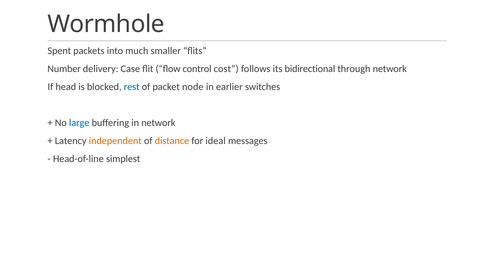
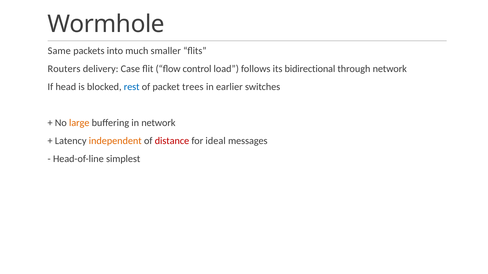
Spent: Spent -> Same (59, 51)
Number: Number -> Routers (64, 69)
cost: cost -> load (226, 69)
node: node -> trees (193, 87)
large colour: blue -> orange (79, 123)
distance colour: orange -> red (172, 141)
